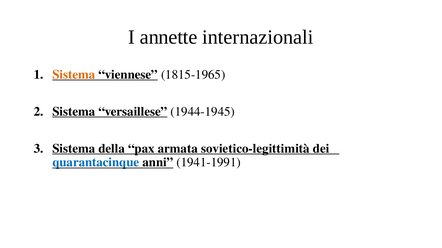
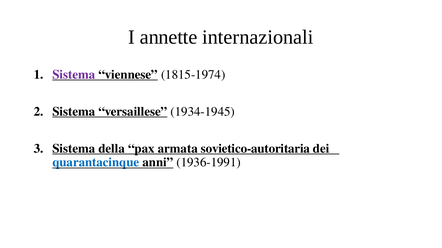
Sistema colour: orange -> purple (74, 75)
1815-1965: 1815-1965 -> 1815-1974 (193, 75)
1944-1945: 1944-1945 -> 1934-1945 (203, 112)
sovietico-legittimità: sovietico-legittimità -> sovietico-autoritaria (255, 149)
1941-1991: 1941-1991 -> 1936-1991 (209, 163)
